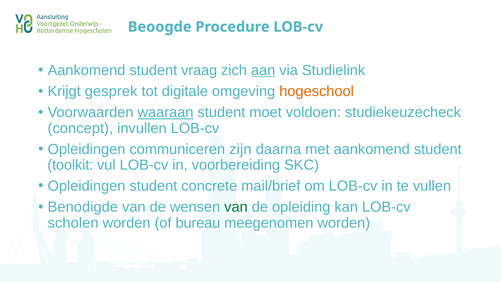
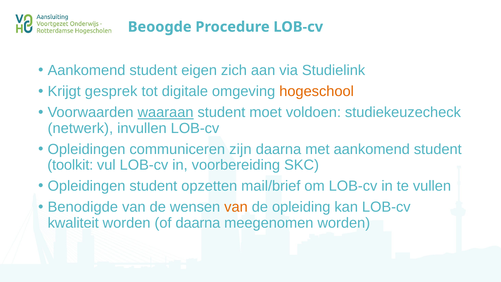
vraag: vraag -> eigen (199, 70)
aan underline: present -> none (263, 70)
concept: concept -> netwerk (80, 128)
concrete: concrete -> opzetten (209, 186)
van colour: green -> orange (236, 207)
scholen: scholen -> kwaliteit (73, 223)
of bureau: bureau -> daarna (198, 223)
